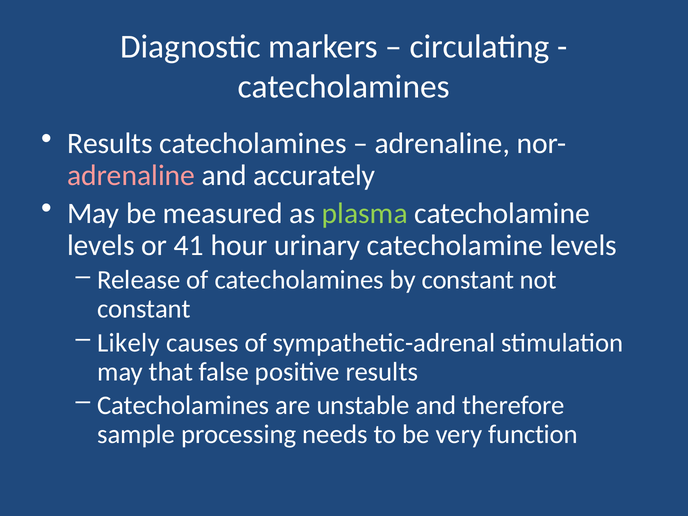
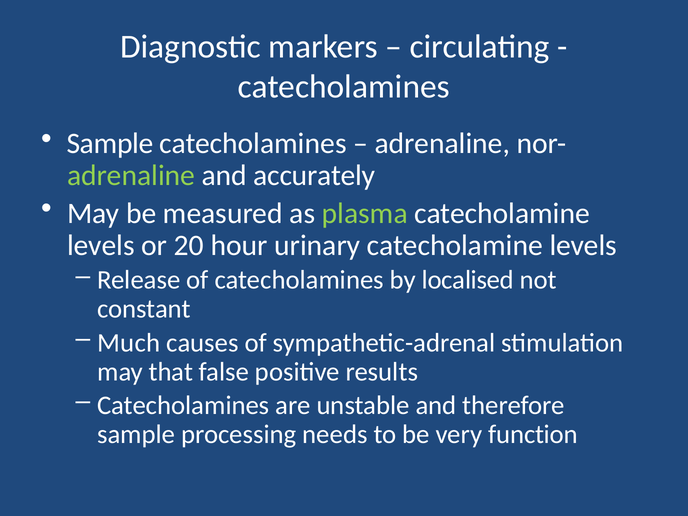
Results: Results -> Sample (110, 144)
adrenaline colour: pink -> light green (131, 176)
41: 41 -> 20 (189, 245)
by constant: constant -> localised (468, 280)
Likely: Likely -> Much (129, 343)
